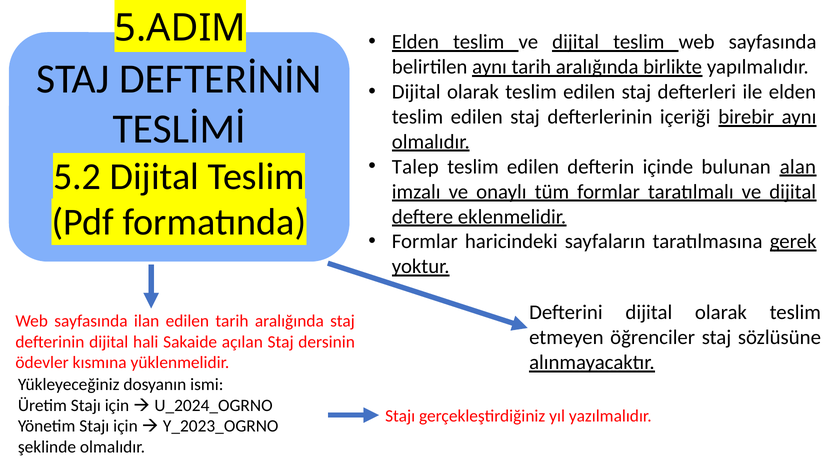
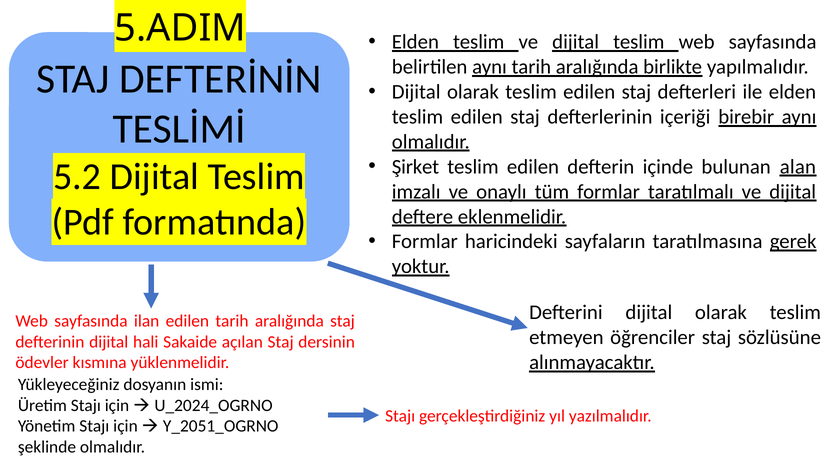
Talep: Talep -> Şirket (416, 167)
Y_2023_OGRNO: Y_2023_OGRNO -> Y_2051_OGRNO (221, 426)
